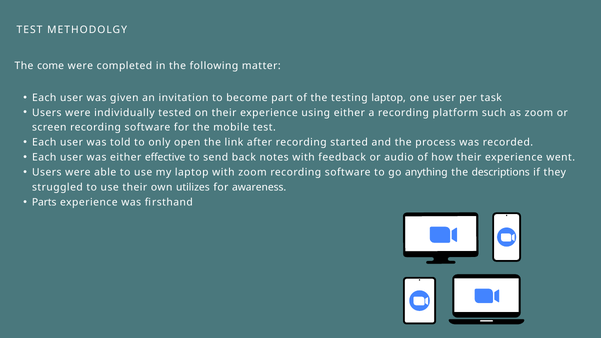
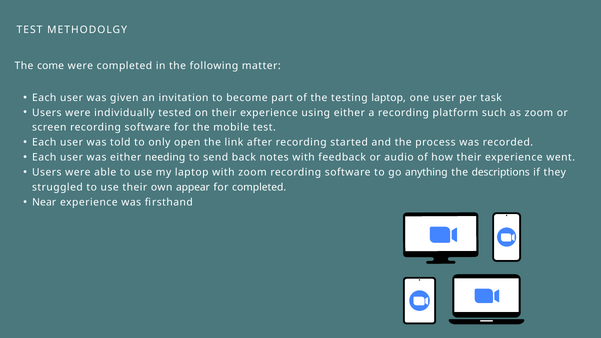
effective: effective -> needing (165, 157)
utilizes: utilizes -> appear (193, 187)
for awareness: awareness -> completed (259, 187)
Parts: Parts -> Near (44, 202)
